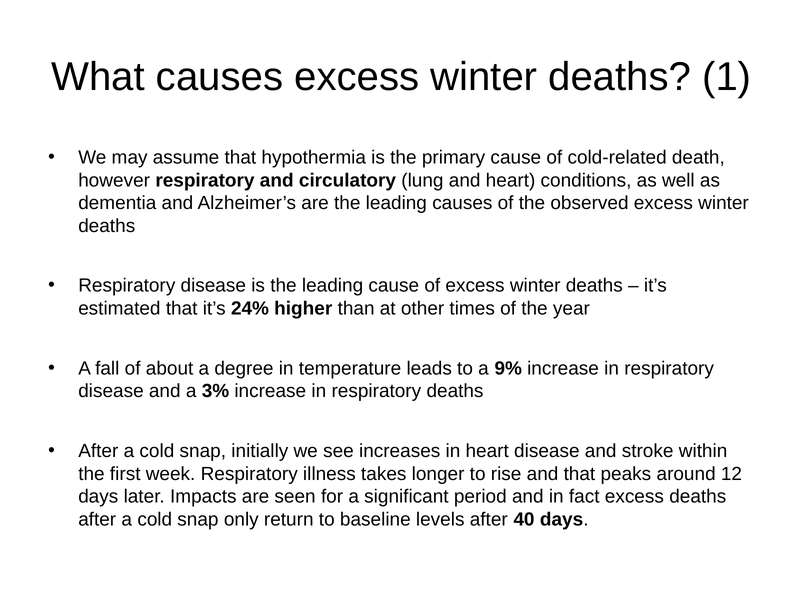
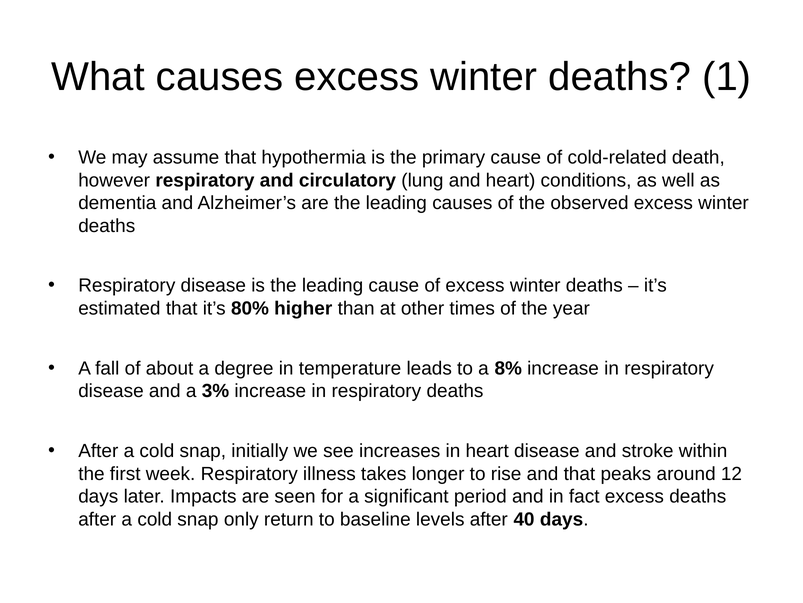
24%: 24% -> 80% (250, 308)
9%: 9% -> 8% (508, 368)
